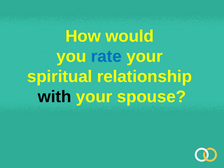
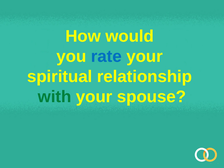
with colour: black -> green (55, 97)
